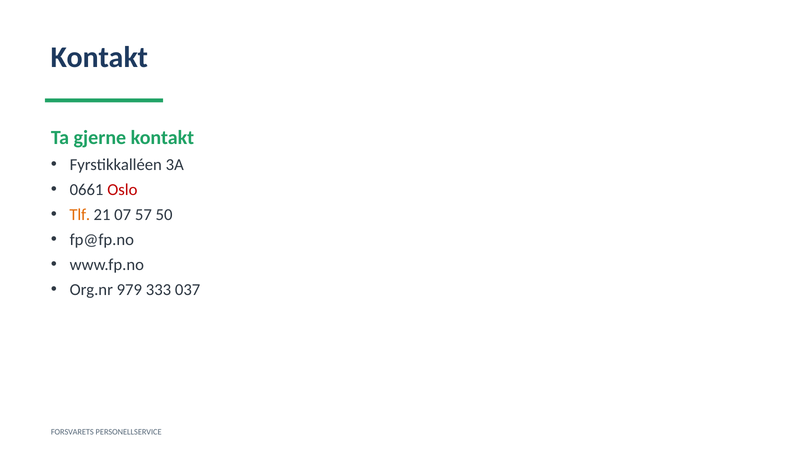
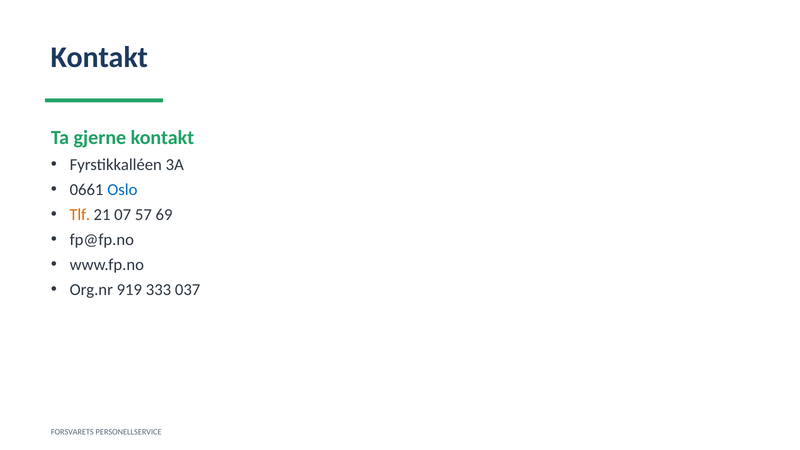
Oslo colour: red -> blue (122, 190)
50: 50 -> 69 (164, 215)
979: 979 -> 919 (129, 290)
